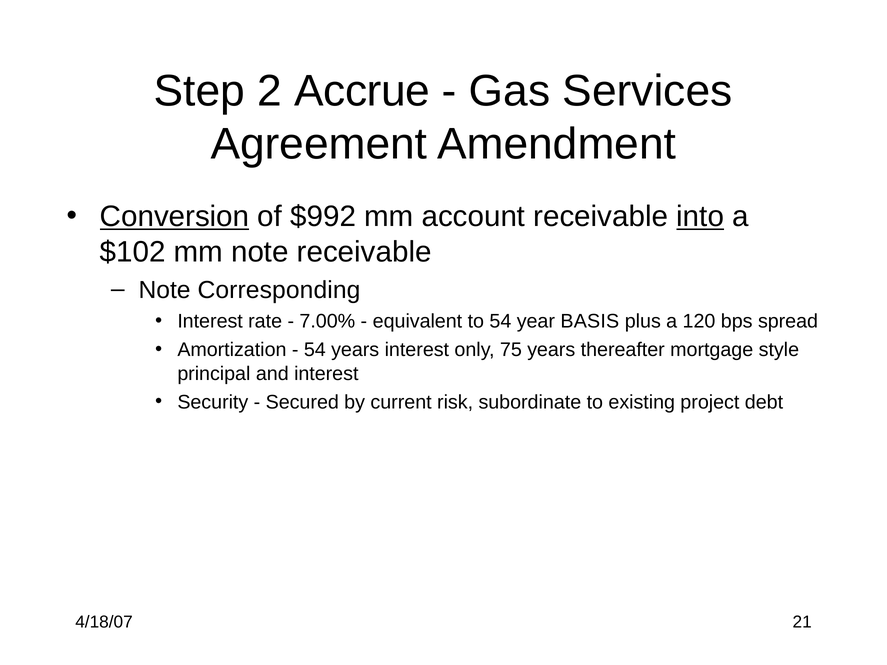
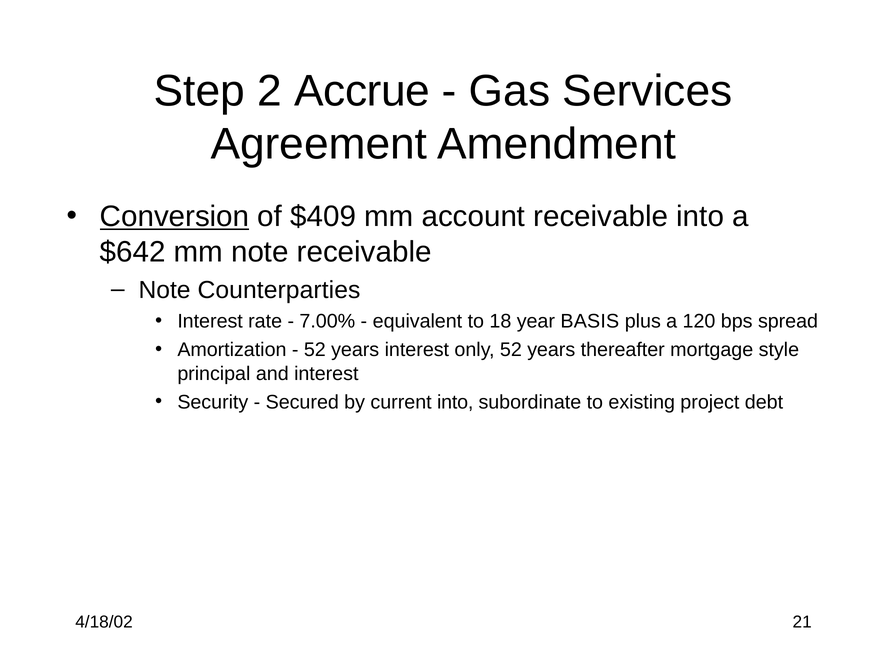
$992: $992 -> $409 (323, 217)
into underline: present -> none (700, 217)
$102: $102 -> $642 (133, 252)
Corresponding: Corresponding -> Counterparties (279, 290)
to 54: 54 -> 18 (500, 322)
54: 54 -> 52 (315, 350)
only 75: 75 -> 52 (511, 350)
current risk: risk -> into (455, 402)
4/18/07: 4/18/07 -> 4/18/02 (104, 622)
